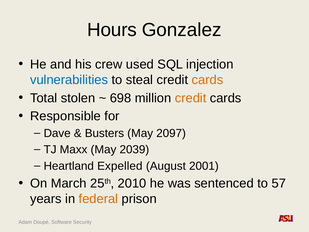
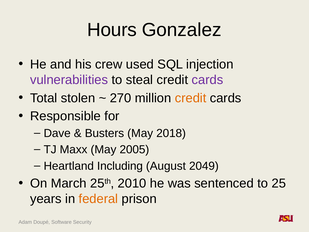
vulnerabilities colour: blue -> purple (69, 80)
cards colour: orange -> purple (207, 80)
698: 698 -> 270 (121, 98)
2097: 2097 -> 2018 (171, 133)
2039: 2039 -> 2005 (134, 149)
Expelled: Expelled -> Including (120, 166)
2001: 2001 -> 2049 (204, 166)
57: 57 -> 25 (279, 183)
